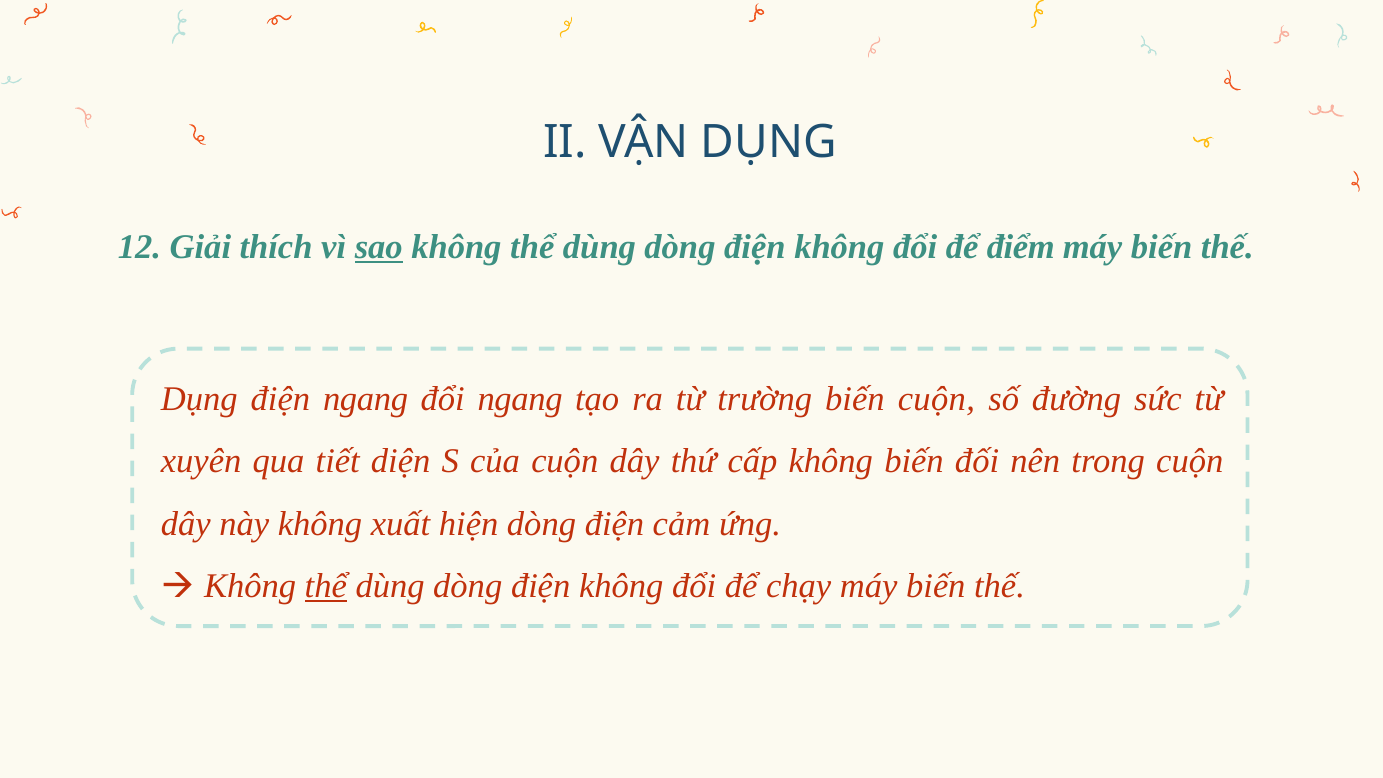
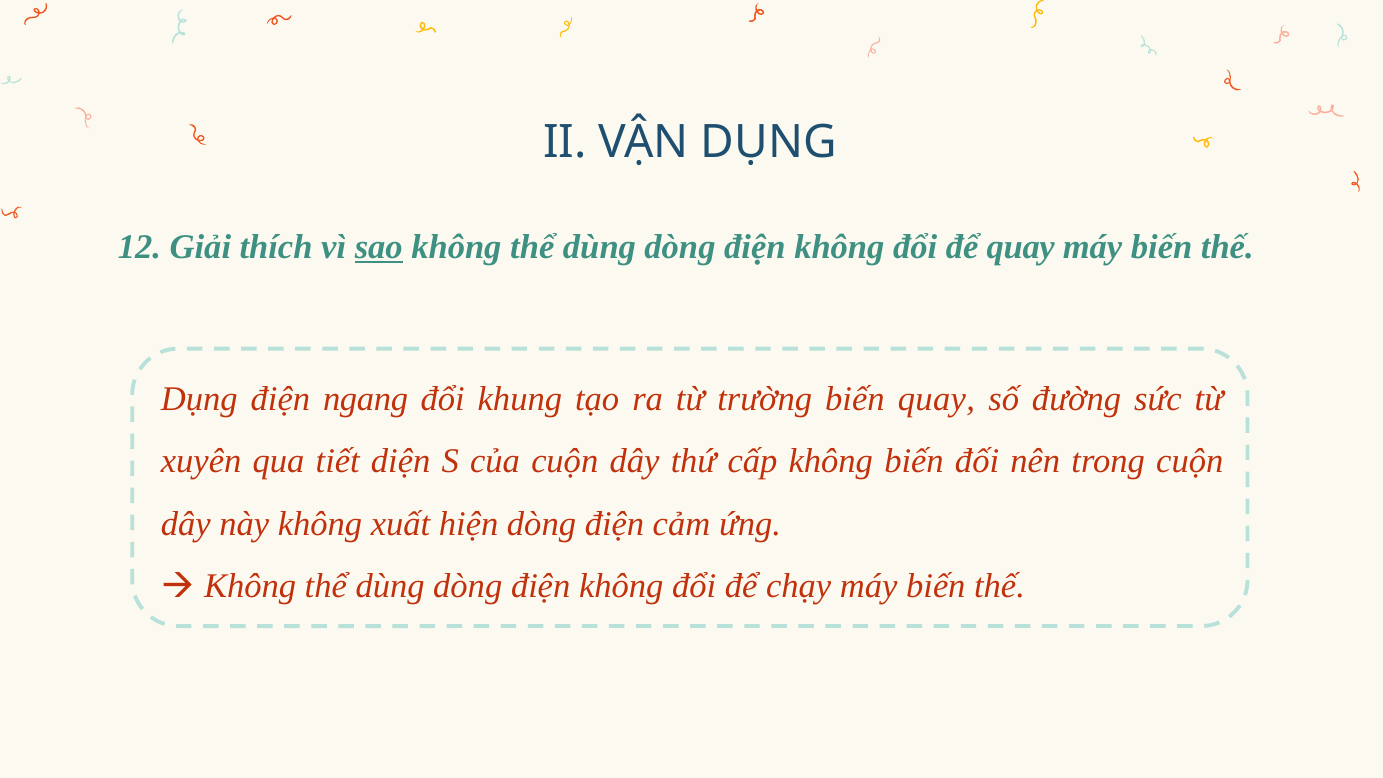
để điểm: điểm -> quay (1021, 247)
đổi ngang: ngang -> khung (520, 399)
biến cuộn: cuộn -> quay (936, 399)
thể underline: present -> none (326, 586)
